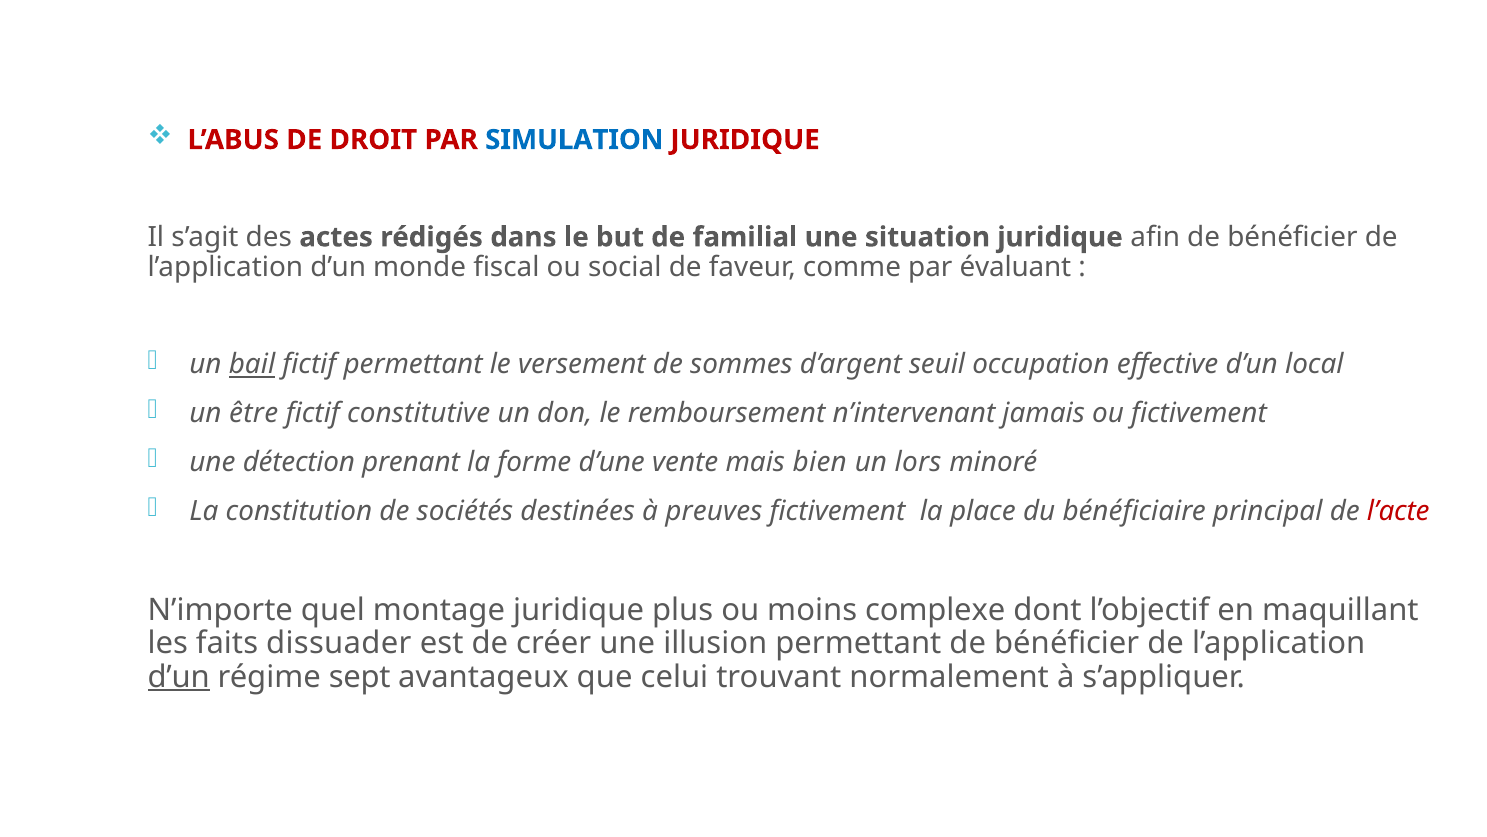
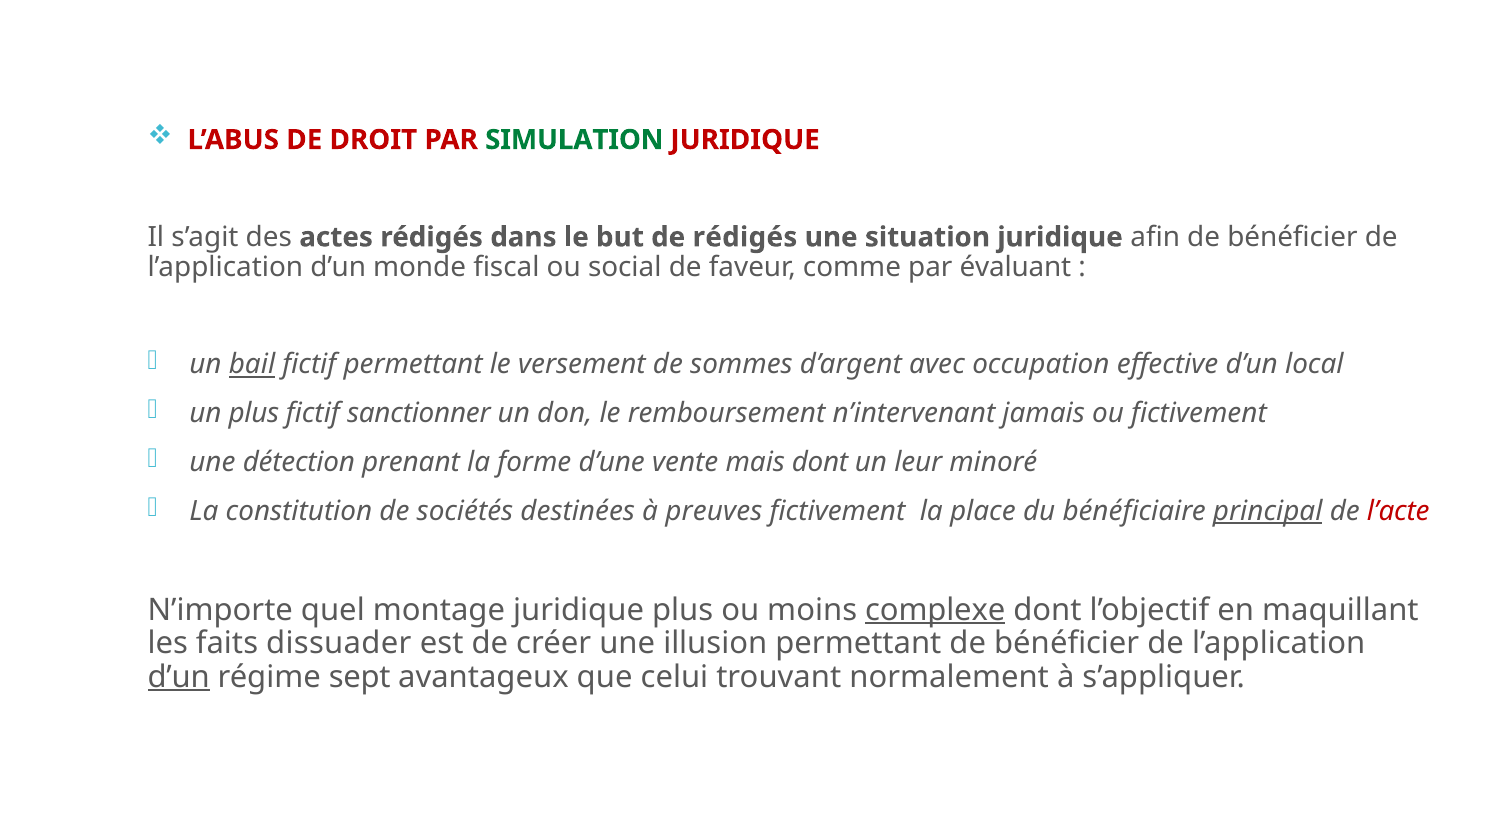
SIMULATION colour: blue -> green (574, 140)
de familial: familial -> rédigés (745, 237)
seuil: seuil -> avec (937, 365)
un être: être -> plus (254, 413)
constitutive: constitutive -> sanctionner (419, 413)
mais bien: bien -> dont (820, 462)
lors: lors -> leur (918, 462)
principal underline: none -> present (1268, 511)
complexe underline: none -> present (935, 610)
